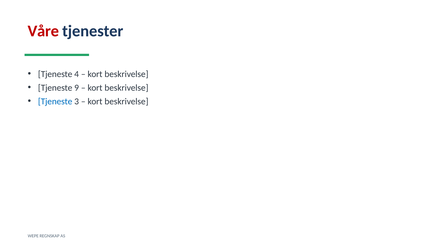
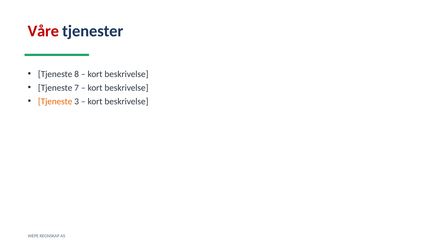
4: 4 -> 8 (77, 74)
9: 9 -> 7 (77, 88)
Tjeneste colour: blue -> orange (55, 101)
